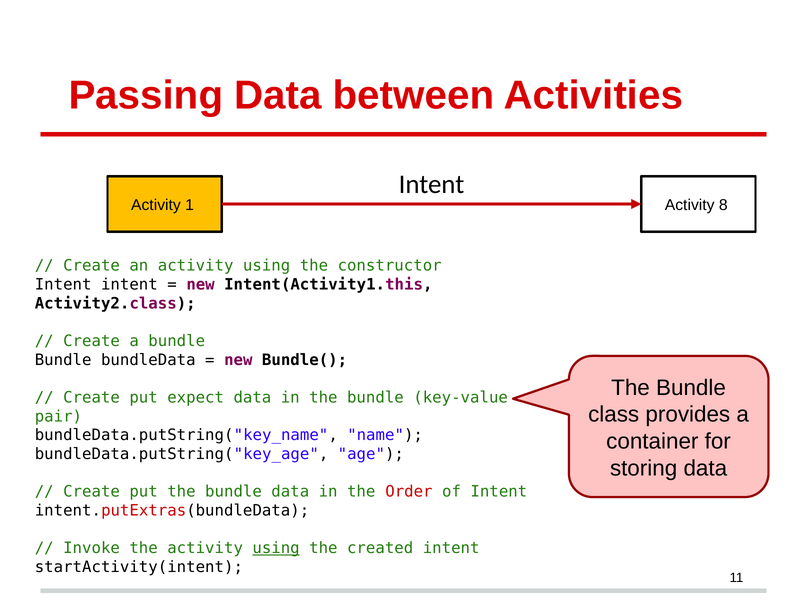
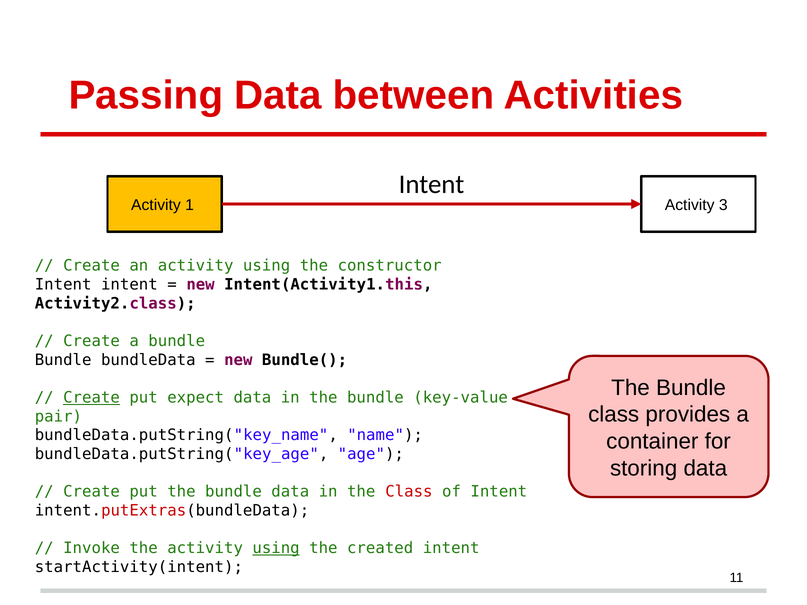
8: 8 -> 3 (723, 205)
Create underline: none -> present (92, 398)
the Order: Order -> Class (409, 492)
